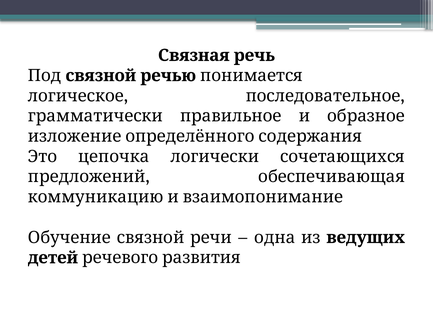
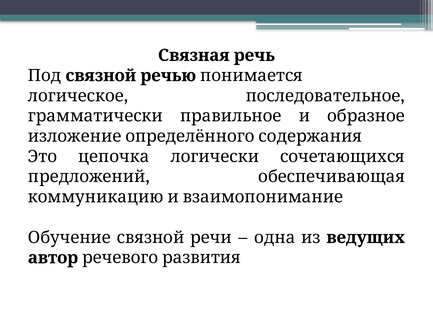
детей: детей -> автор (53, 257)
